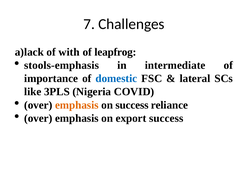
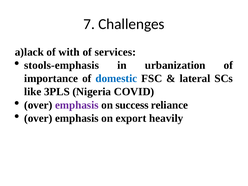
leapfrog: leapfrog -> services (115, 52)
intermediate: intermediate -> urbanization (175, 65)
emphasis colour: orange -> purple (77, 105)
export success: success -> heavily (166, 118)
